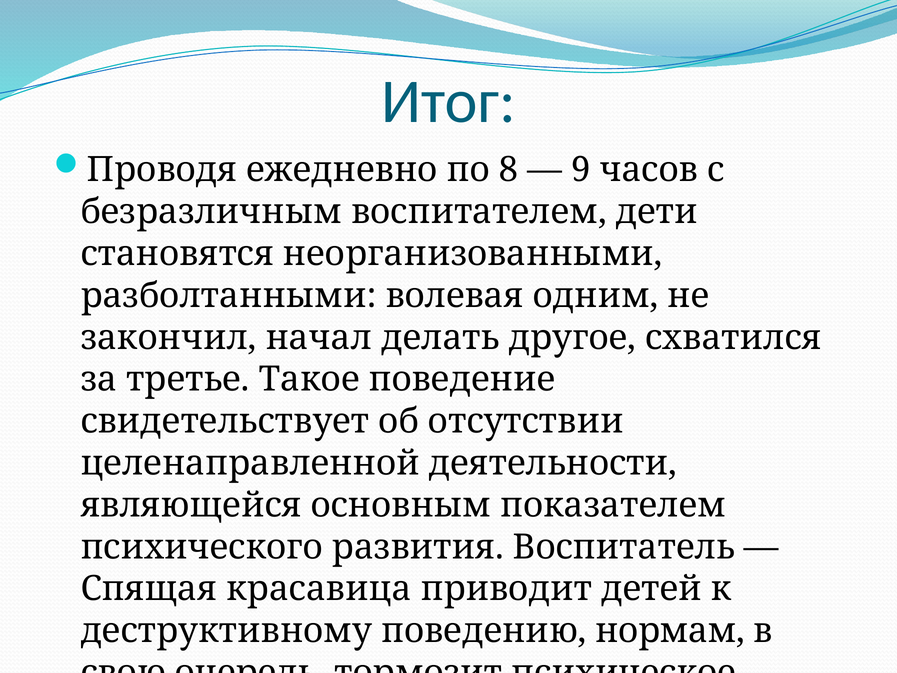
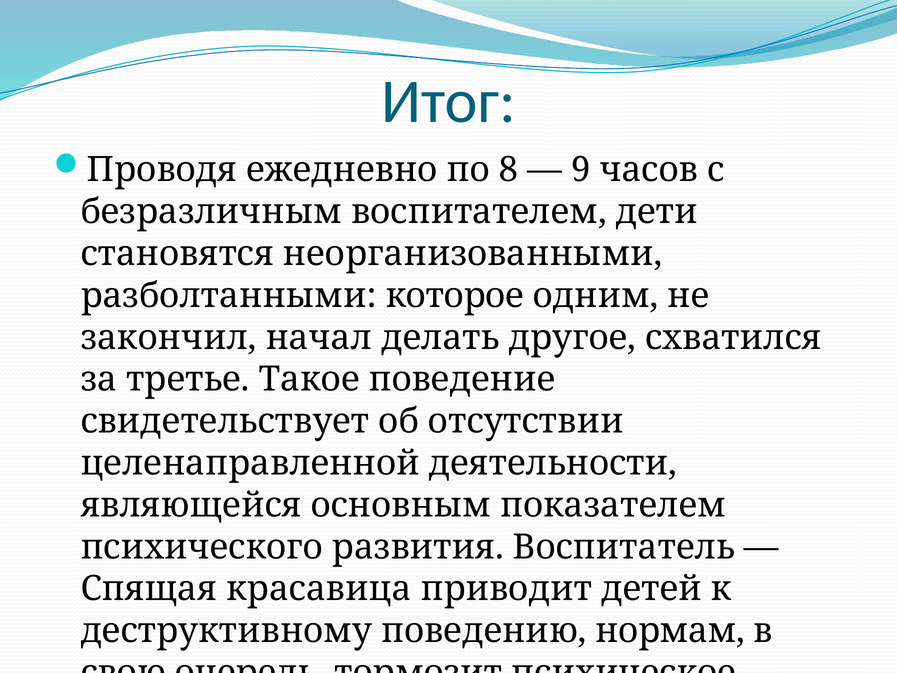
волевая: волевая -> которое (455, 295)
